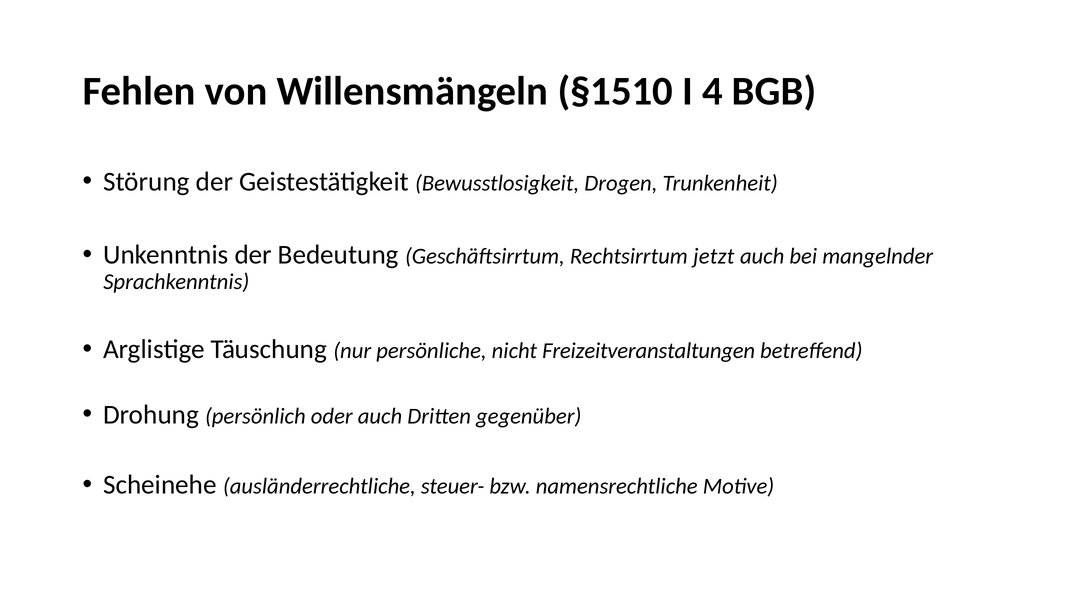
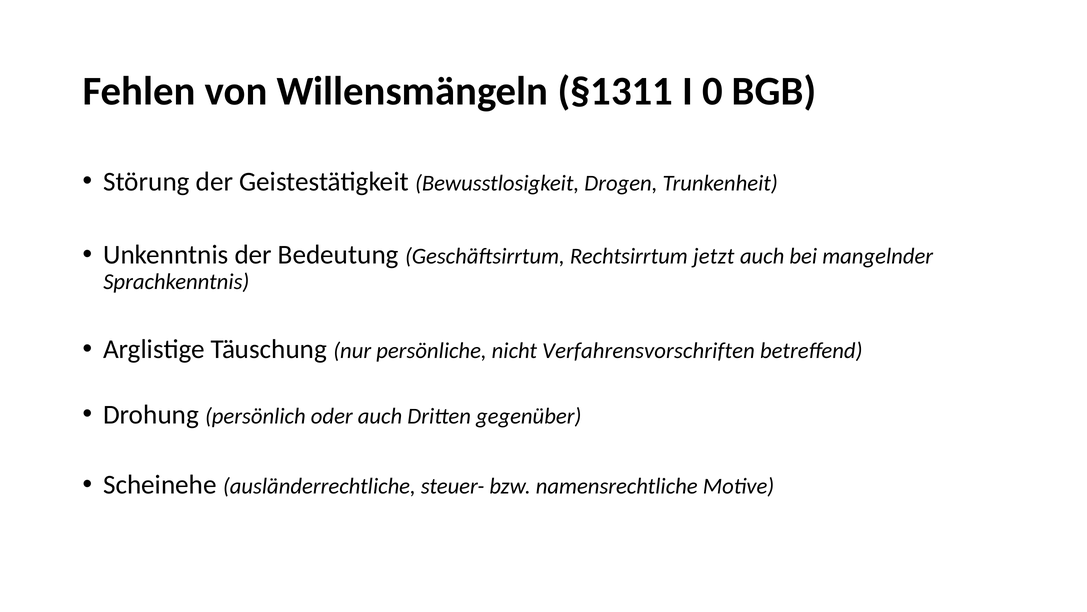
§1510: §1510 -> §1311 (615, 91)
4: 4 -> 0 (713, 91)
Freizeitveranstaltungen: Freizeitveranstaltungen -> Verfahrensvorschriften (649, 351)
